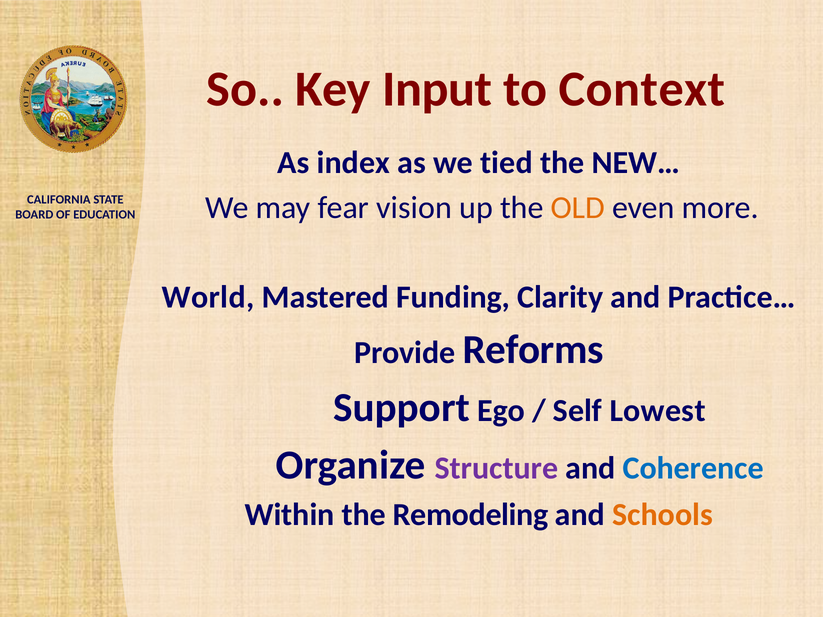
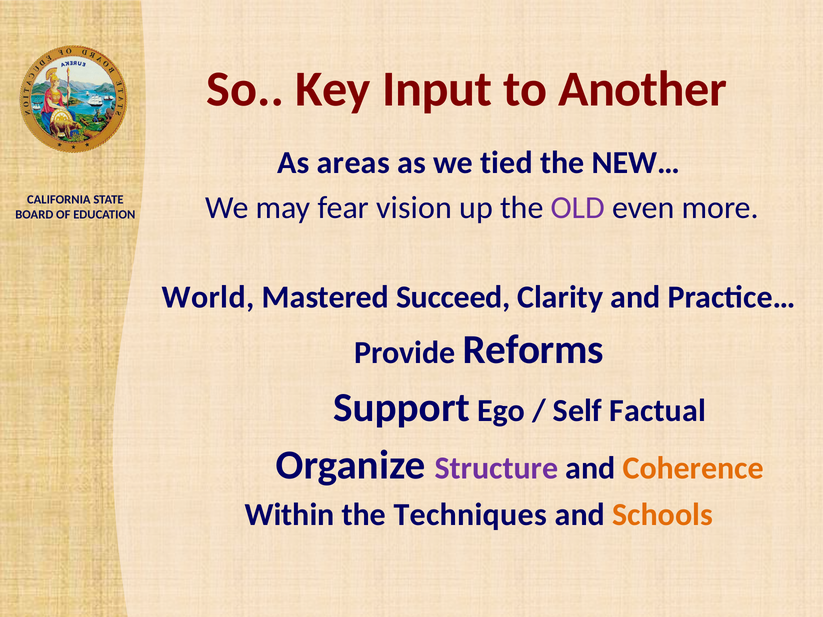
Context: Context -> Another (643, 89)
index: index -> areas (353, 163)
OLD colour: orange -> purple (578, 208)
Funding: Funding -> Succeed (453, 297)
Lowest: Lowest -> Factual (658, 411)
Coherence colour: blue -> orange (693, 468)
Remodeling: Remodeling -> Techniques (470, 515)
